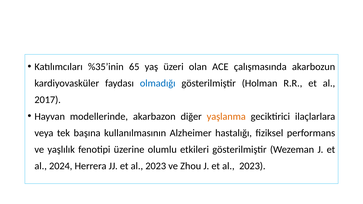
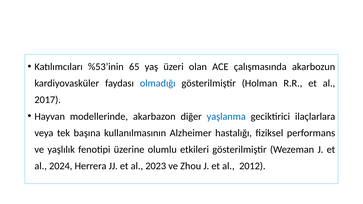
%35’inin: %35’inin -> %53’inin (106, 67)
yaşlanma colour: orange -> blue (226, 116)
J et al 2023: 2023 -> 2012 (252, 166)
